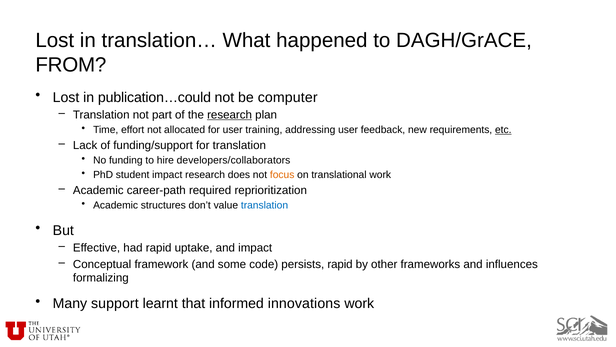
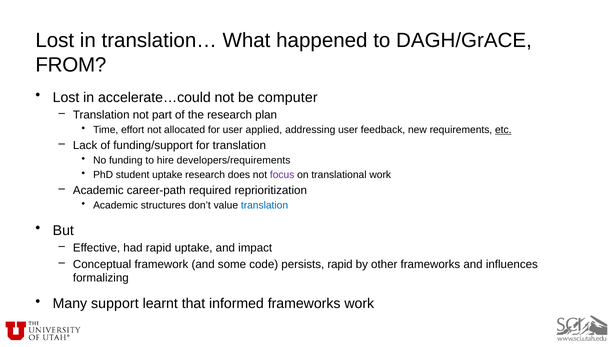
publication…could: publication…could -> accelerate…could (154, 97)
research underline: present -> none (230, 115)
training: training -> applied (264, 130)
developers/collaborators: developers/collaborators -> developers/requirements (234, 160)
student impact: impact -> uptake (167, 175)
focus colour: orange -> purple (282, 175)
informed innovations: innovations -> frameworks (304, 303)
